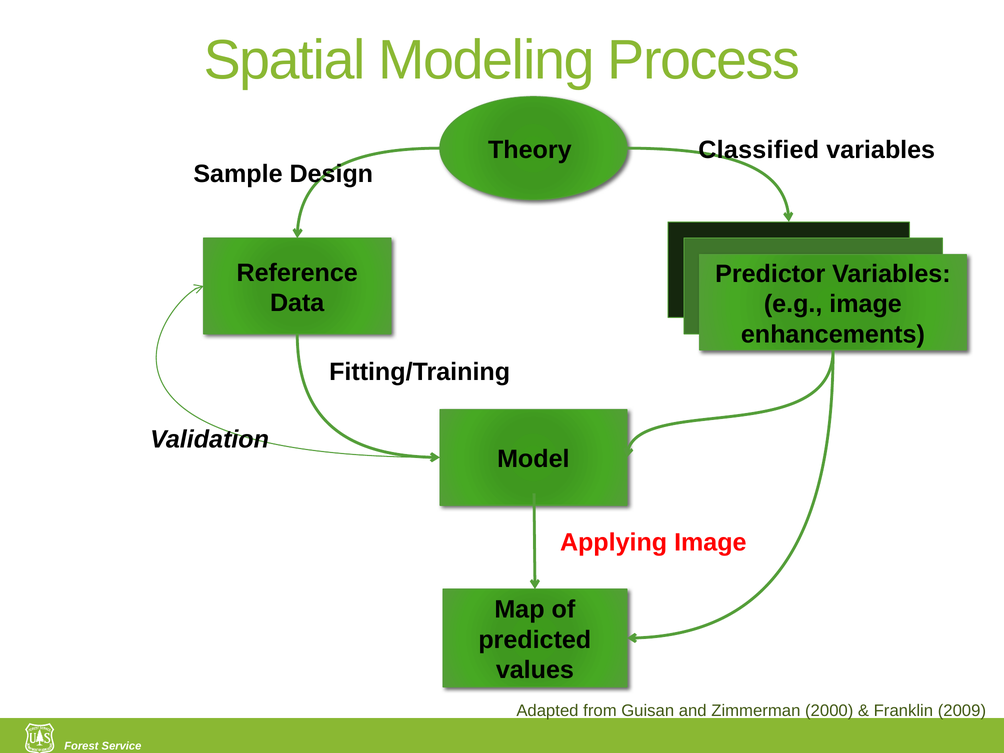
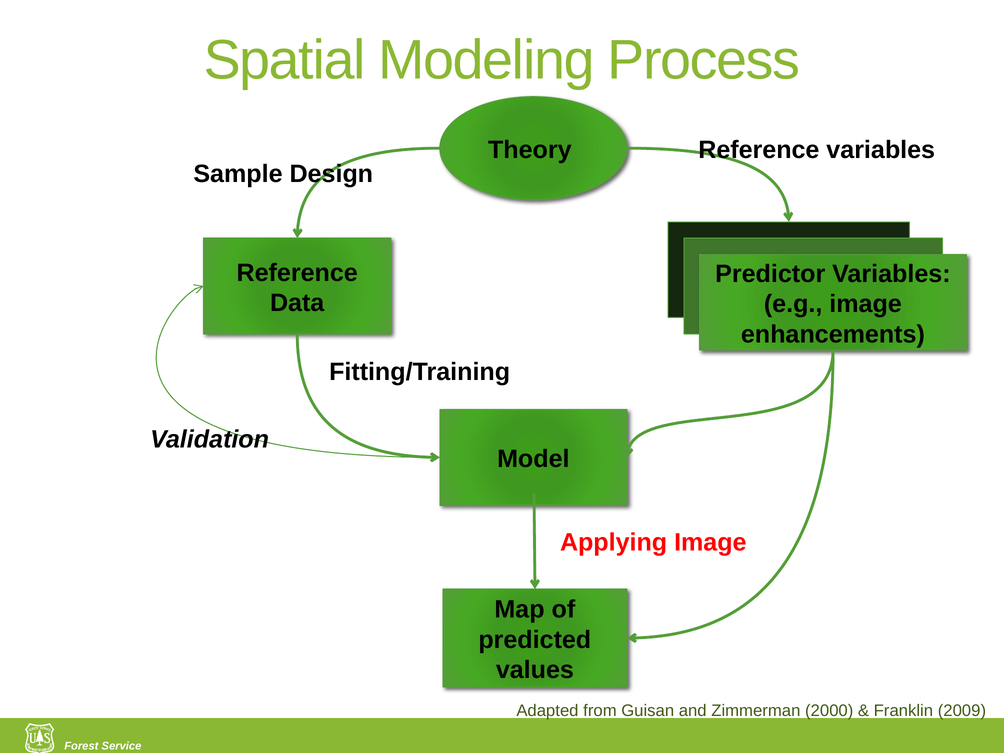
Classified: Classified -> Reference (759, 150)
